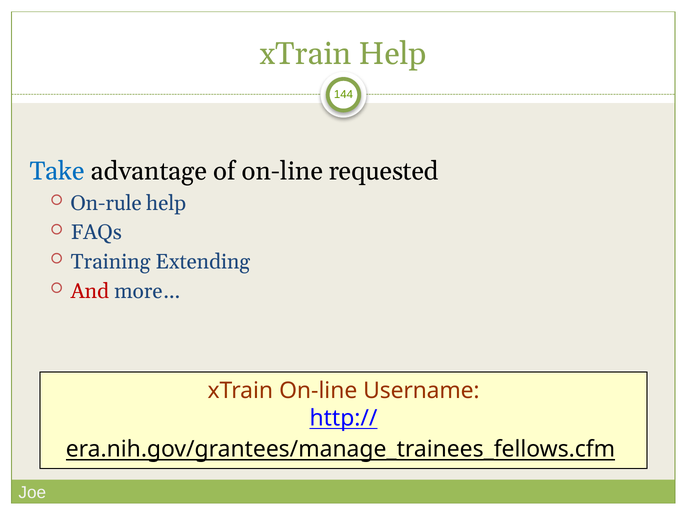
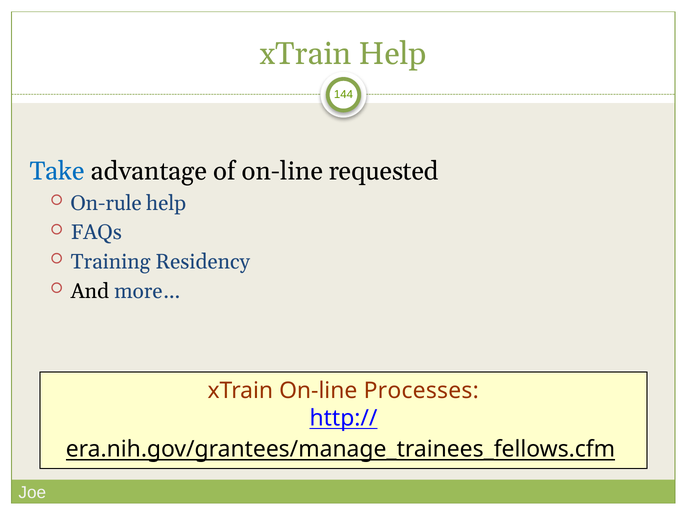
Extending: Extending -> Residency (203, 262)
And colour: red -> black (90, 291)
Username: Username -> Processes (421, 391)
